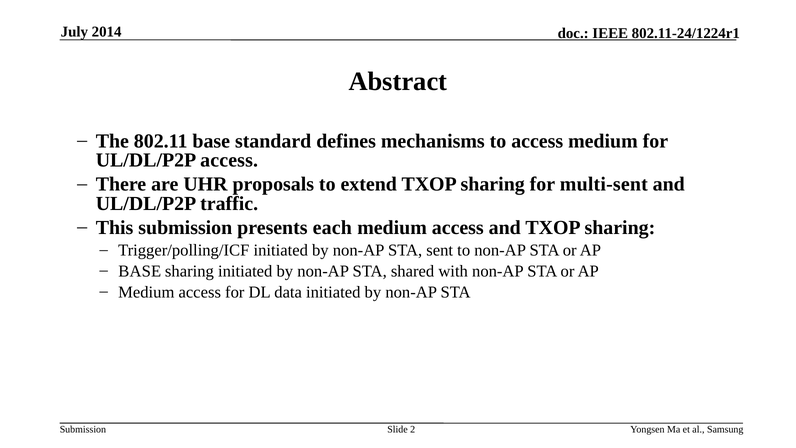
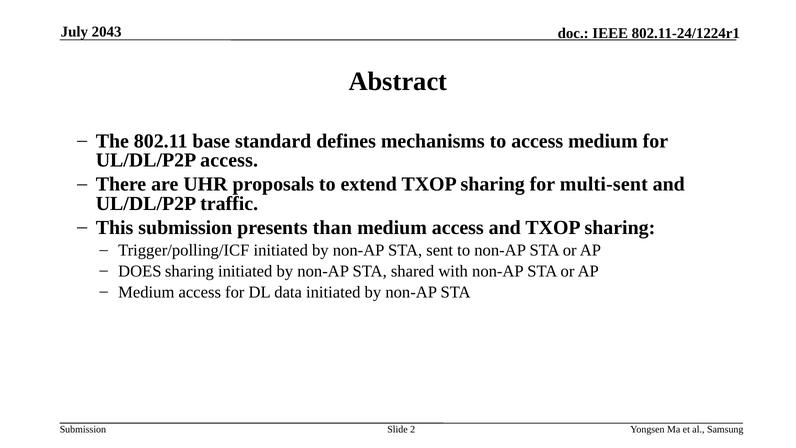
2014: 2014 -> 2043 (107, 32)
each: each -> than (332, 227)
BASE: BASE -> DOES (140, 271)
